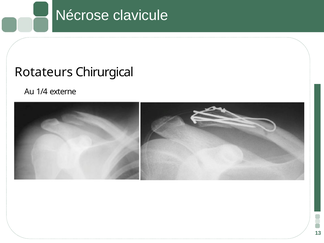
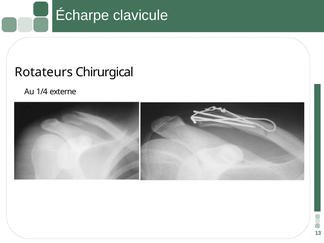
Nécrose: Nécrose -> Écharpe (82, 15)
